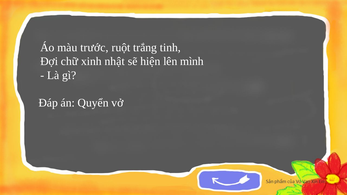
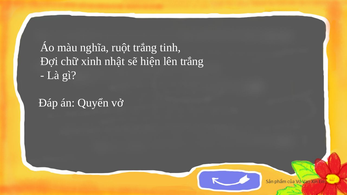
trước: trước -> nghĩa (94, 48)
lên mình: mình -> trắng (192, 61)
